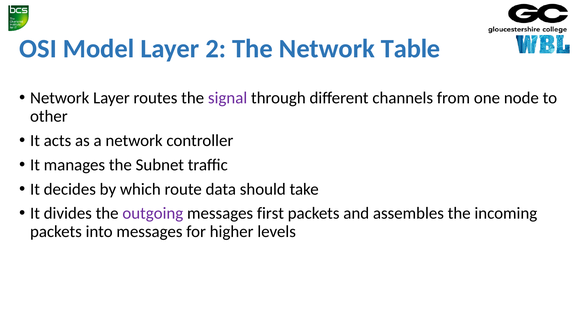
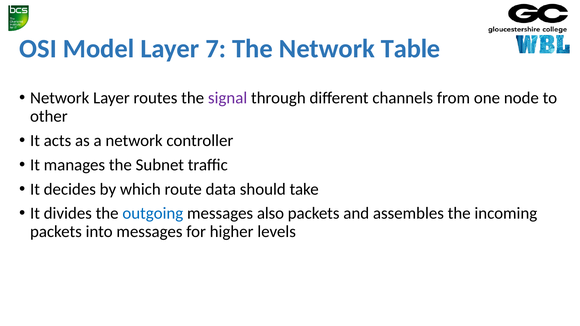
2: 2 -> 7 (216, 49)
outgoing colour: purple -> blue (153, 214)
first: first -> also (270, 214)
